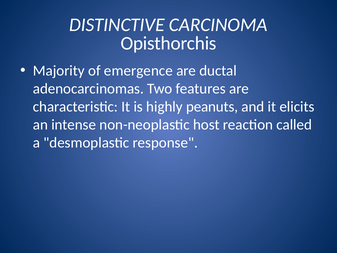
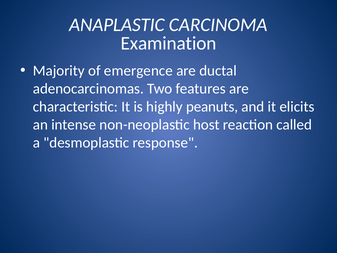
DISTINCTIVE: DISTINCTIVE -> ANAPLASTIC (117, 25)
Opisthorchis: Opisthorchis -> Examination (168, 43)
